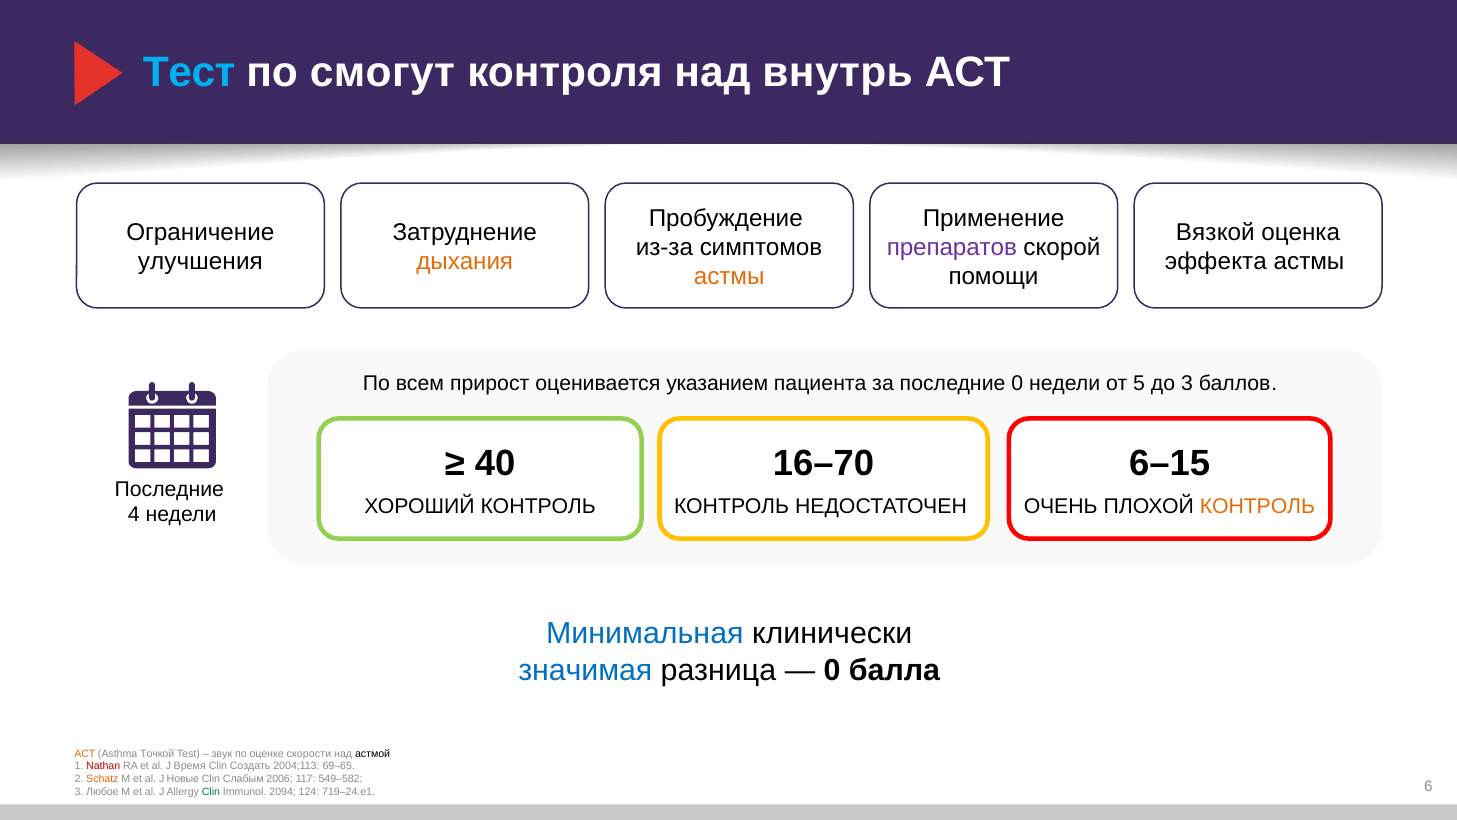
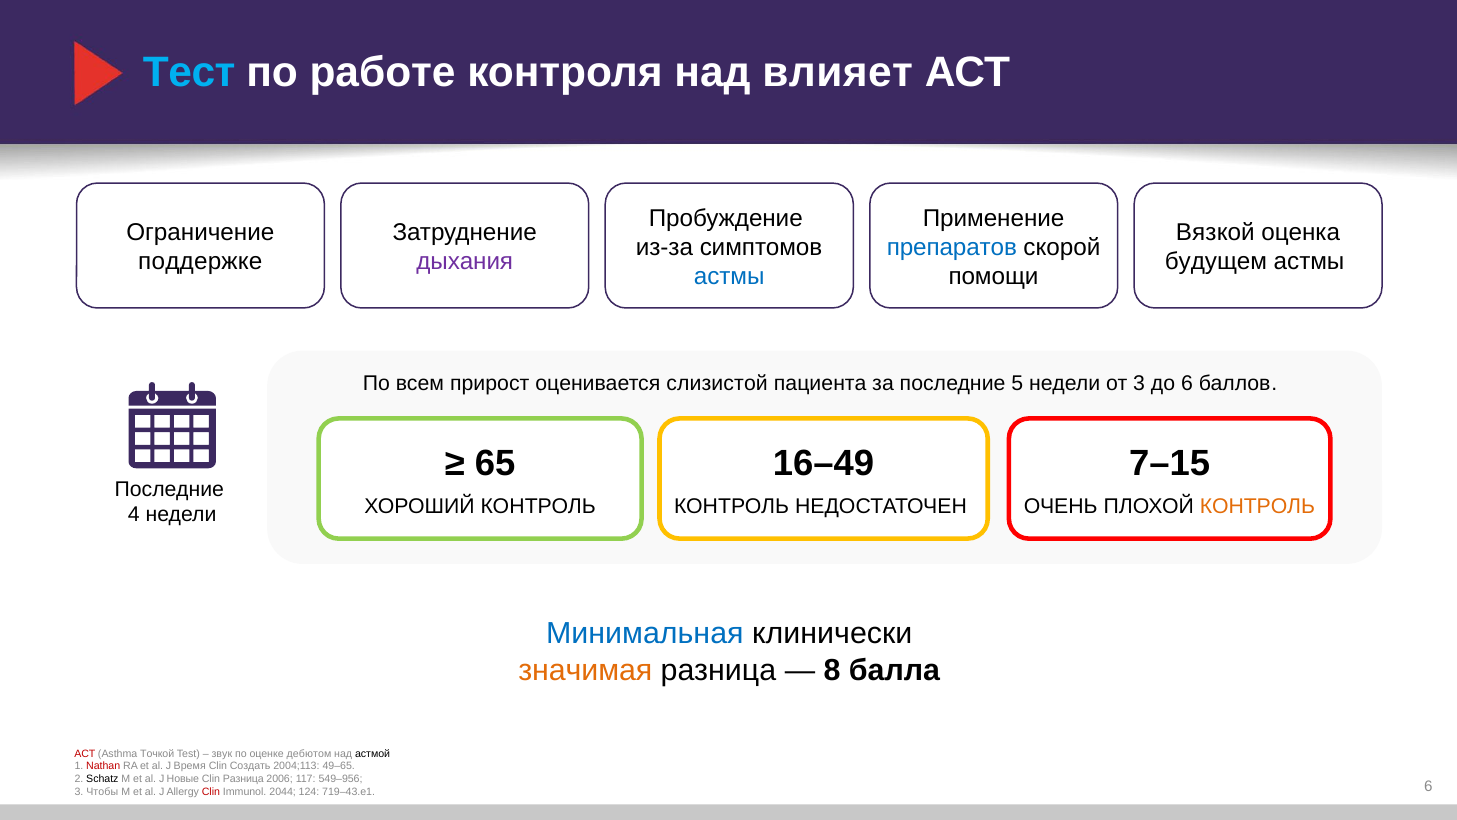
смогут: смогут -> работе (383, 72)
внутрь: внутрь -> влияет (838, 72)
препаратов colour: purple -> blue (952, 247)
улучшения: улучшения -> поддержке (200, 262)
дыхания colour: orange -> purple (465, 262)
эффекта: эффекта -> будущем (1216, 262)
астмы colour: orange -> blue (729, 276)
указанием: указанием -> слизистой (717, 383)
последние 0: 0 -> 5 (1017, 383)
от 5: 5 -> 3 (1139, 383)
до 3: 3 -> 6 (1187, 383)
40: 40 -> 65 (495, 463)
16–70: 16–70 -> 16–49 (824, 463)
6–15: 6–15 -> 7–15 (1170, 463)
значимая colour: blue -> orange (585, 670)
0: 0 -> 8 (832, 670)
АСТ colour: orange -> red (85, 753)
скорости: скорости -> дебютом (309, 753)
69–65: 69–65 -> 49–65 (339, 766)
Schatz colour: orange -> black (102, 779)
Clin Слабым: Слабым -> Разница (243, 779)
549–582: 549–582 -> 549–956 (341, 779)
Любое: Любое -> Чтобы (102, 791)
Clin colour: green -> red (211, 791)
2094: 2094 -> 2044 (283, 791)
719–24.e1: 719–24.e1 -> 719–43.e1 (349, 791)
